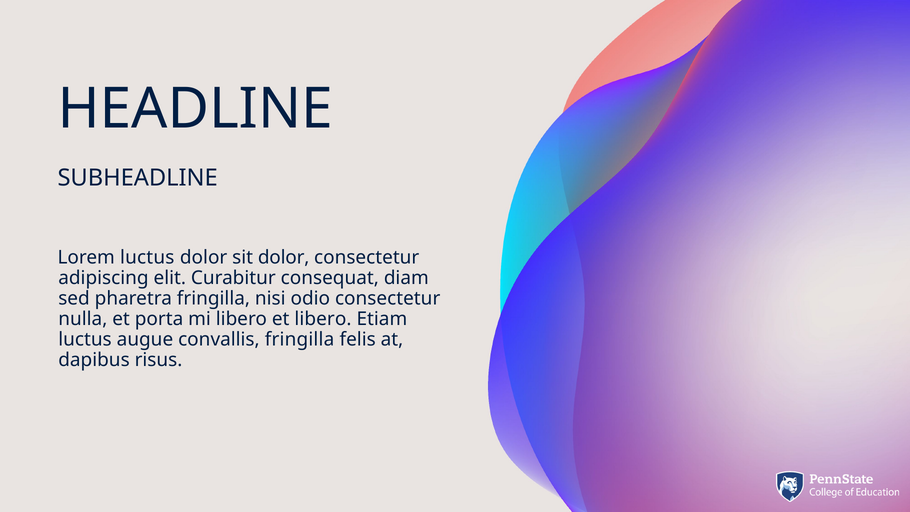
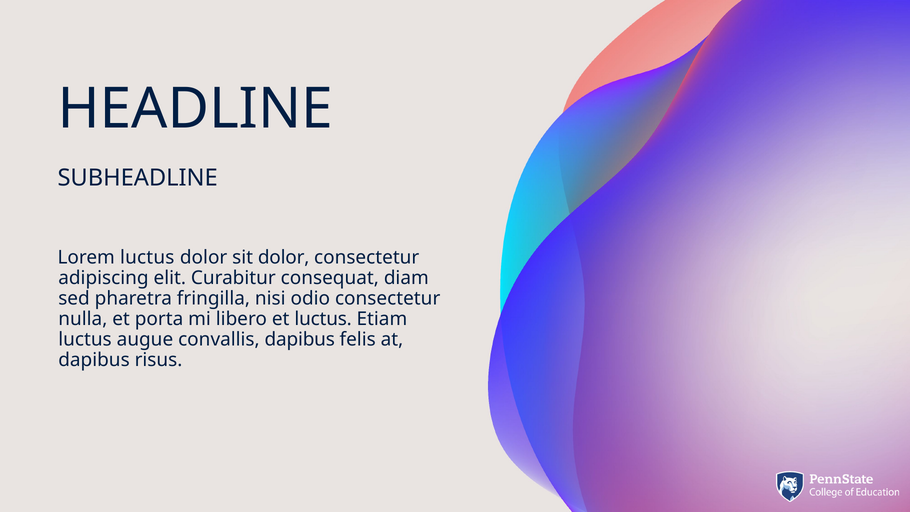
et libero: libero -> luctus (323, 319)
convallis fringilla: fringilla -> dapibus (300, 339)
